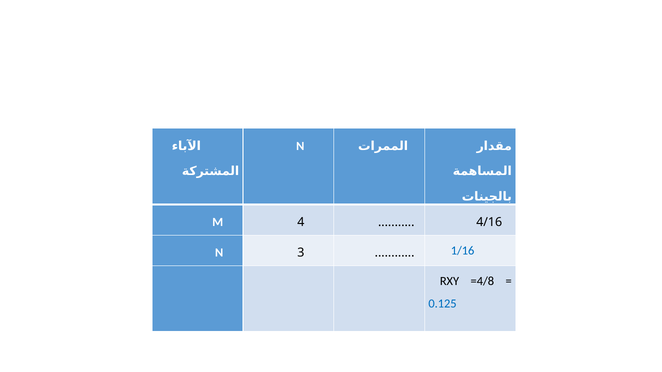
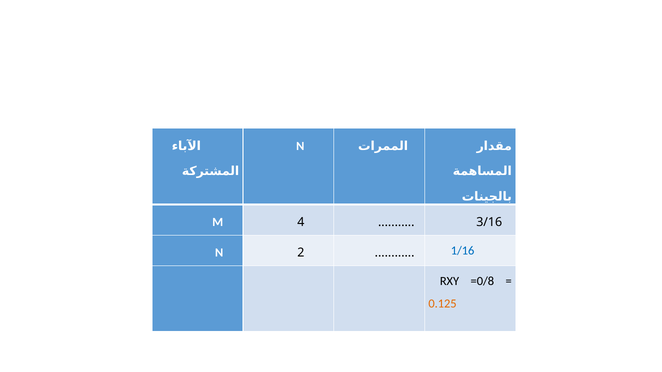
4/16: 4/16 -> 3/16 (489, 222)
3: 3 -> 2 (301, 253)
=4/8: =4/8 -> =0/8 (482, 281)
0.125 colour: blue -> orange (443, 304)
